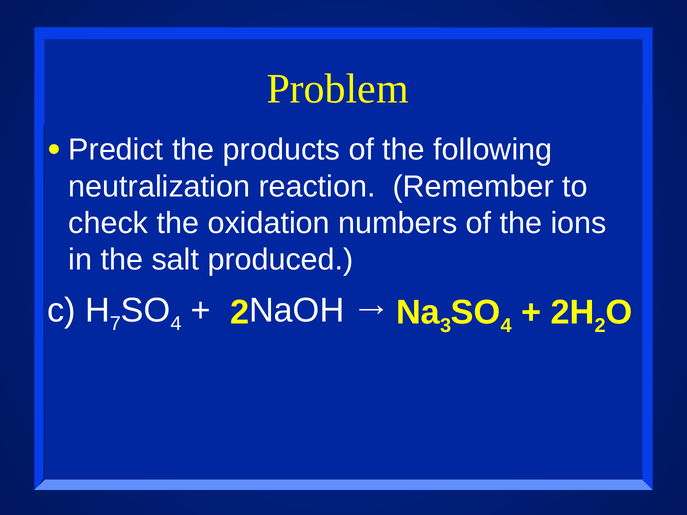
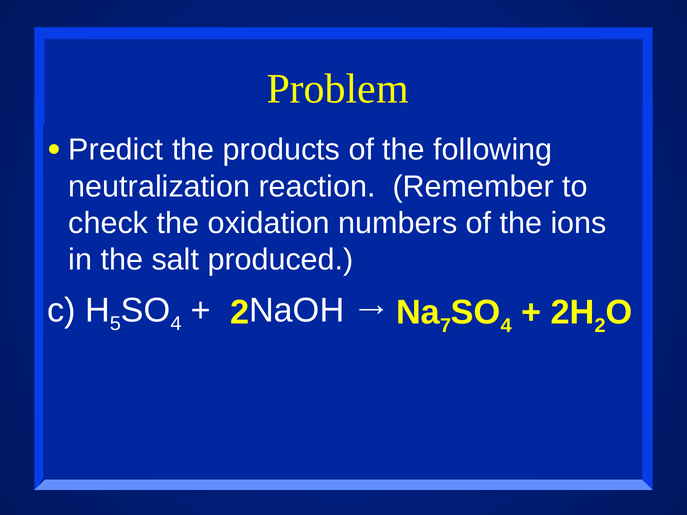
7: 7 -> 5 (115, 324)
3: 3 -> 7 (446, 326)
